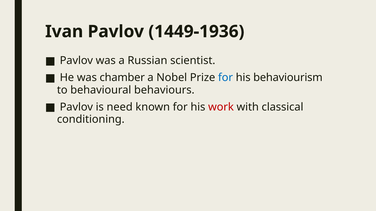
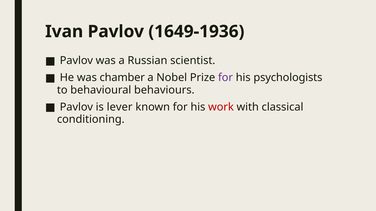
1449-1936: 1449-1936 -> 1649-1936 (196, 32)
for colour: blue -> purple (225, 78)
behaviourism: behaviourism -> psychologists (288, 78)
need: need -> lever (120, 107)
